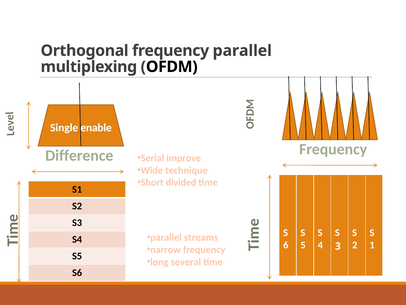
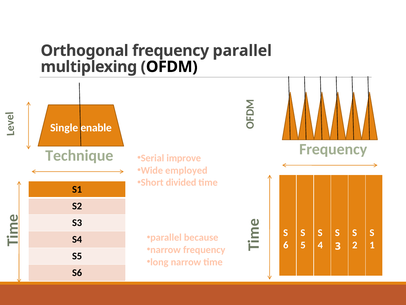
Difference: Difference -> Technique (79, 155)
technique: technique -> employed (186, 170)
streams: streams -> because (201, 237)
long several: several -> narrow (186, 262)
